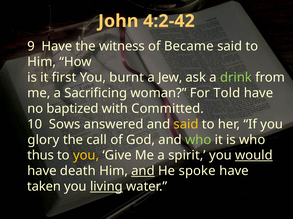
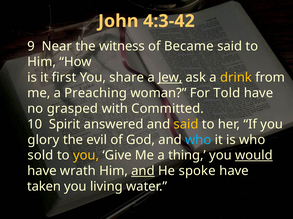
4:2-42: 4:2-42 -> 4:3-42 (169, 21)
9 Have: Have -> Near (57, 46)
burnt: burnt -> share (127, 78)
Jew underline: none -> present (170, 78)
drink colour: light green -> yellow (236, 78)
Sacrificing: Sacrificing -> Preaching (96, 93)
baptized: baptized -> grasped (72, 109)
Sows: Sows -> Spirit (65, 125)
call: call -> evil (97, 140)
who colour: light green -> light blue (198, 140)
thus: thus -> sold (40, 156)
spirit: spirit -> thing (187, 156)
death: death -> wrath (78, 171)
living underline: present -> none (106, 187)
